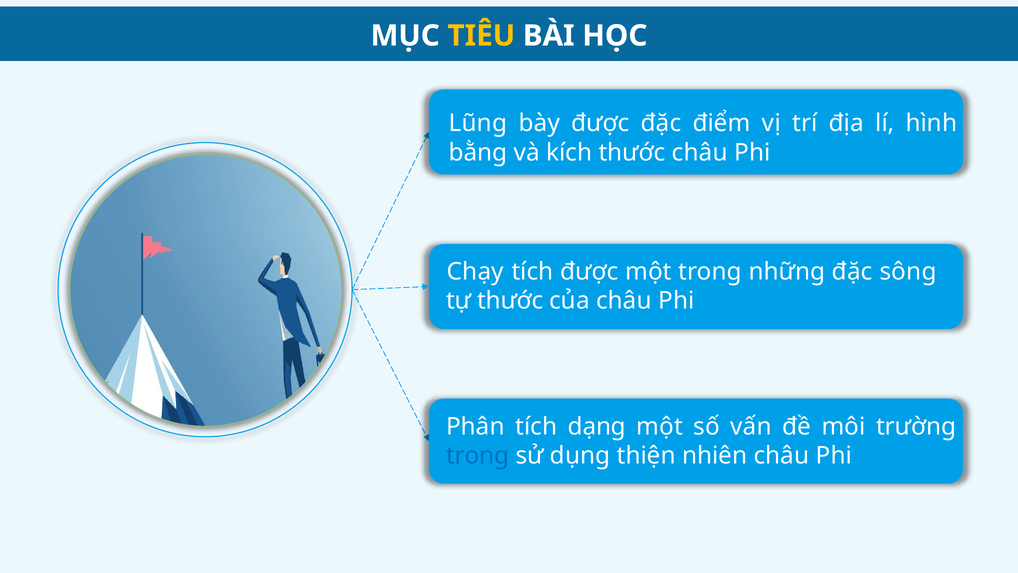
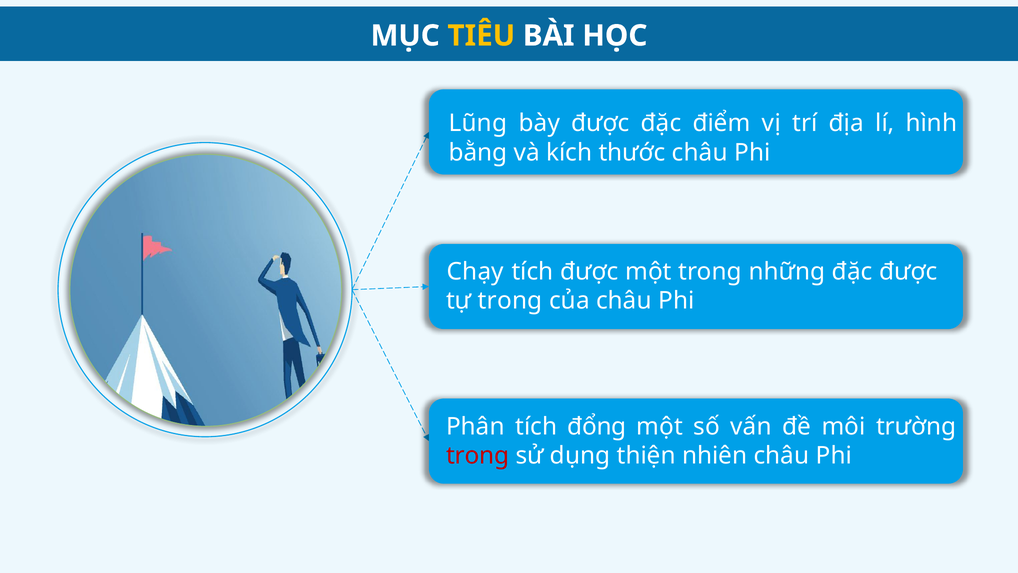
đặc sông: sông -> được (908, 271)
tự thước: thước -> trong (510, 301)
dạng: dạng -> đổng (597, 426)
trong colour: blue -> red (478, 455)
